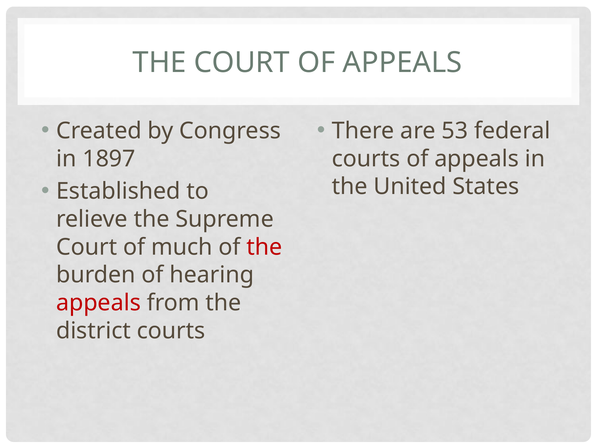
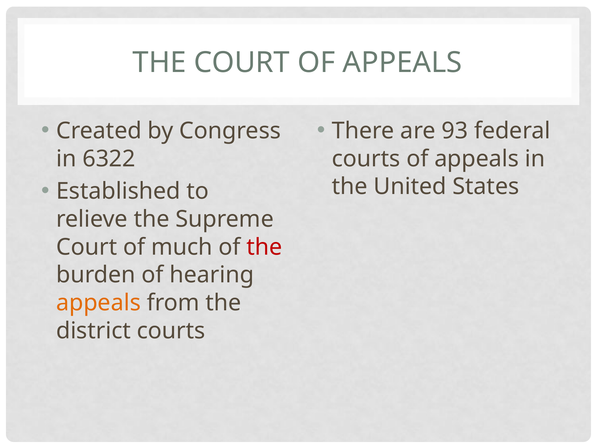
53: 53 -> 93 (455, 131)
1897: 1897 -> 6322 (109, 159)
appeals colour: red -> orange (98, 303)
